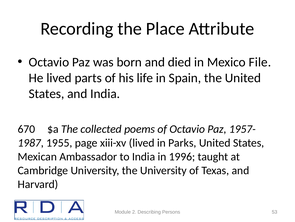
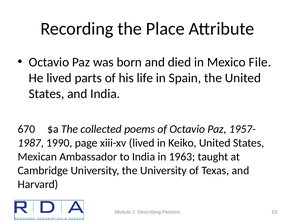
1955: 1955 -> 1990 (59, 142)
Parks: Parks -> Keiko (182, 142)
1996: 1996 -> 1963 (182, 156)
